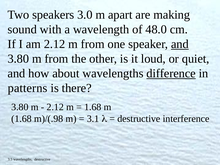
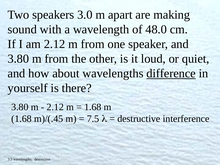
and underline: present -> none (180, 44)
patterns: patterns -> yourself (28, 88)
m)/(.98: m)/(.98 -> m)/(.45 (49, 119)
3.1: 3.1 -> 7.5 (93, 119)
